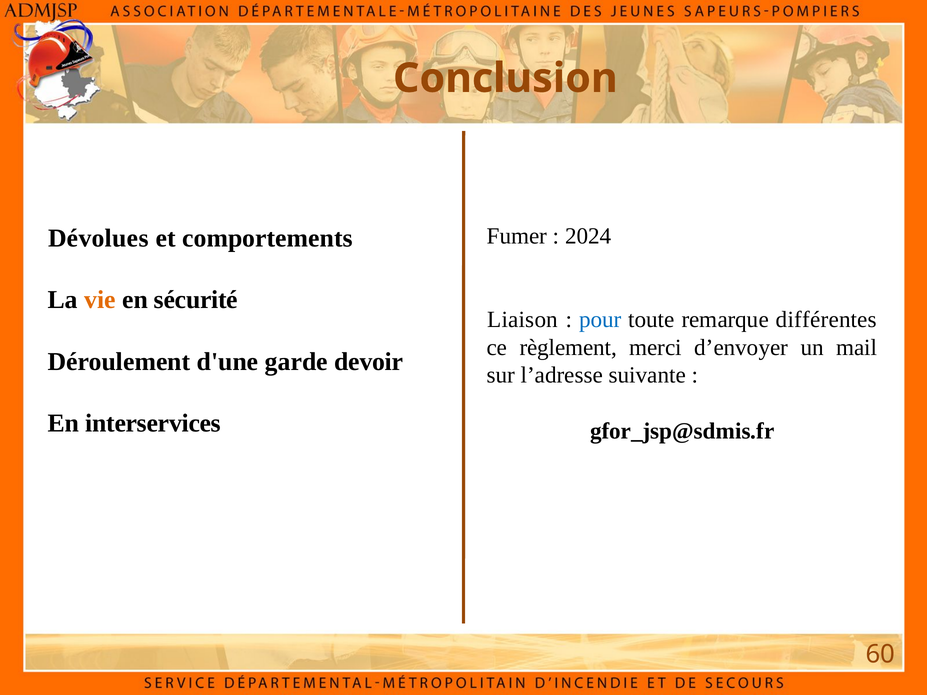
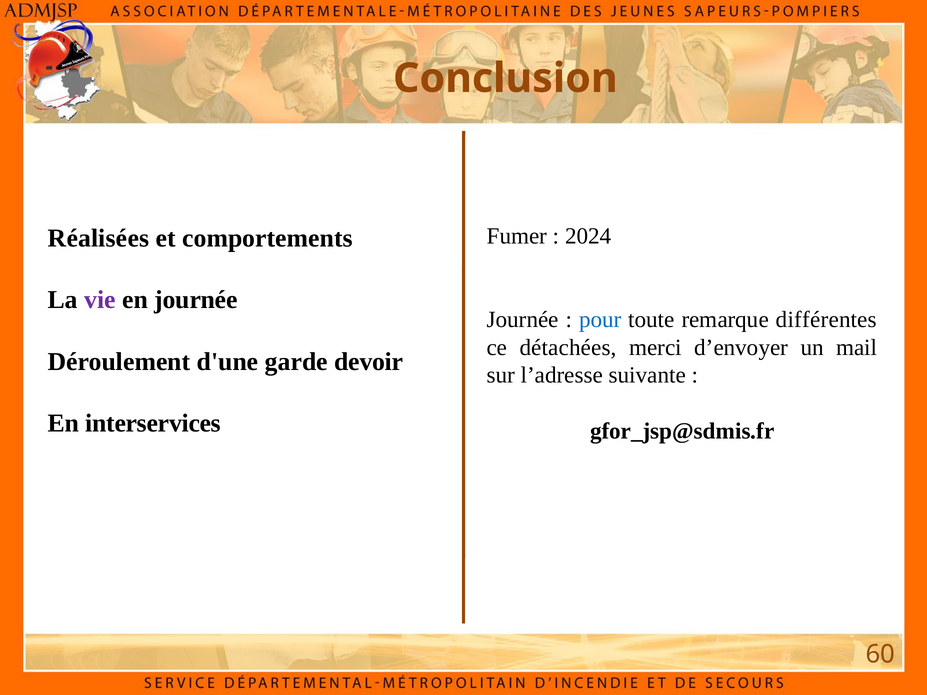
Dévolues: Dévolues -> Réalisées (98, 238)
vie colour: orange -> purple (100, 300)
en sécurité: sécurité -> journée (196, 300)
Liaison: Liaison -> Journée (523, 320)
règlement: règlement -> détachées (568, 348)
